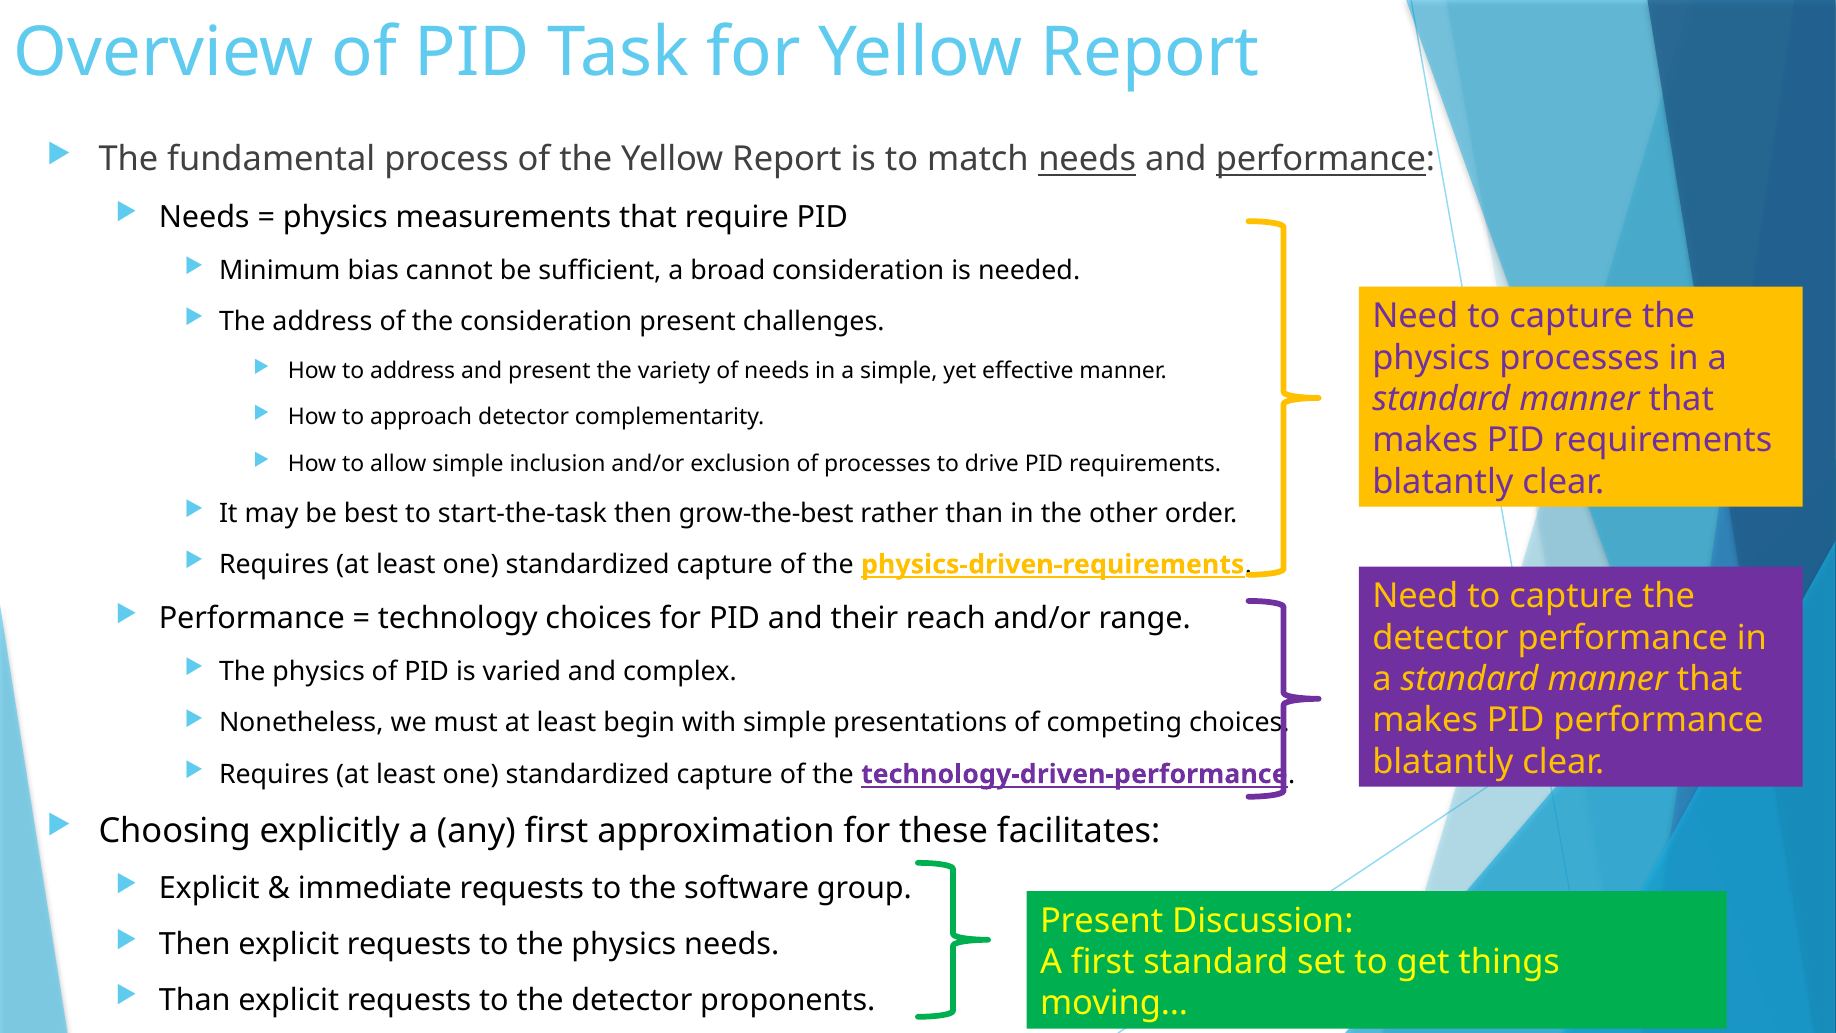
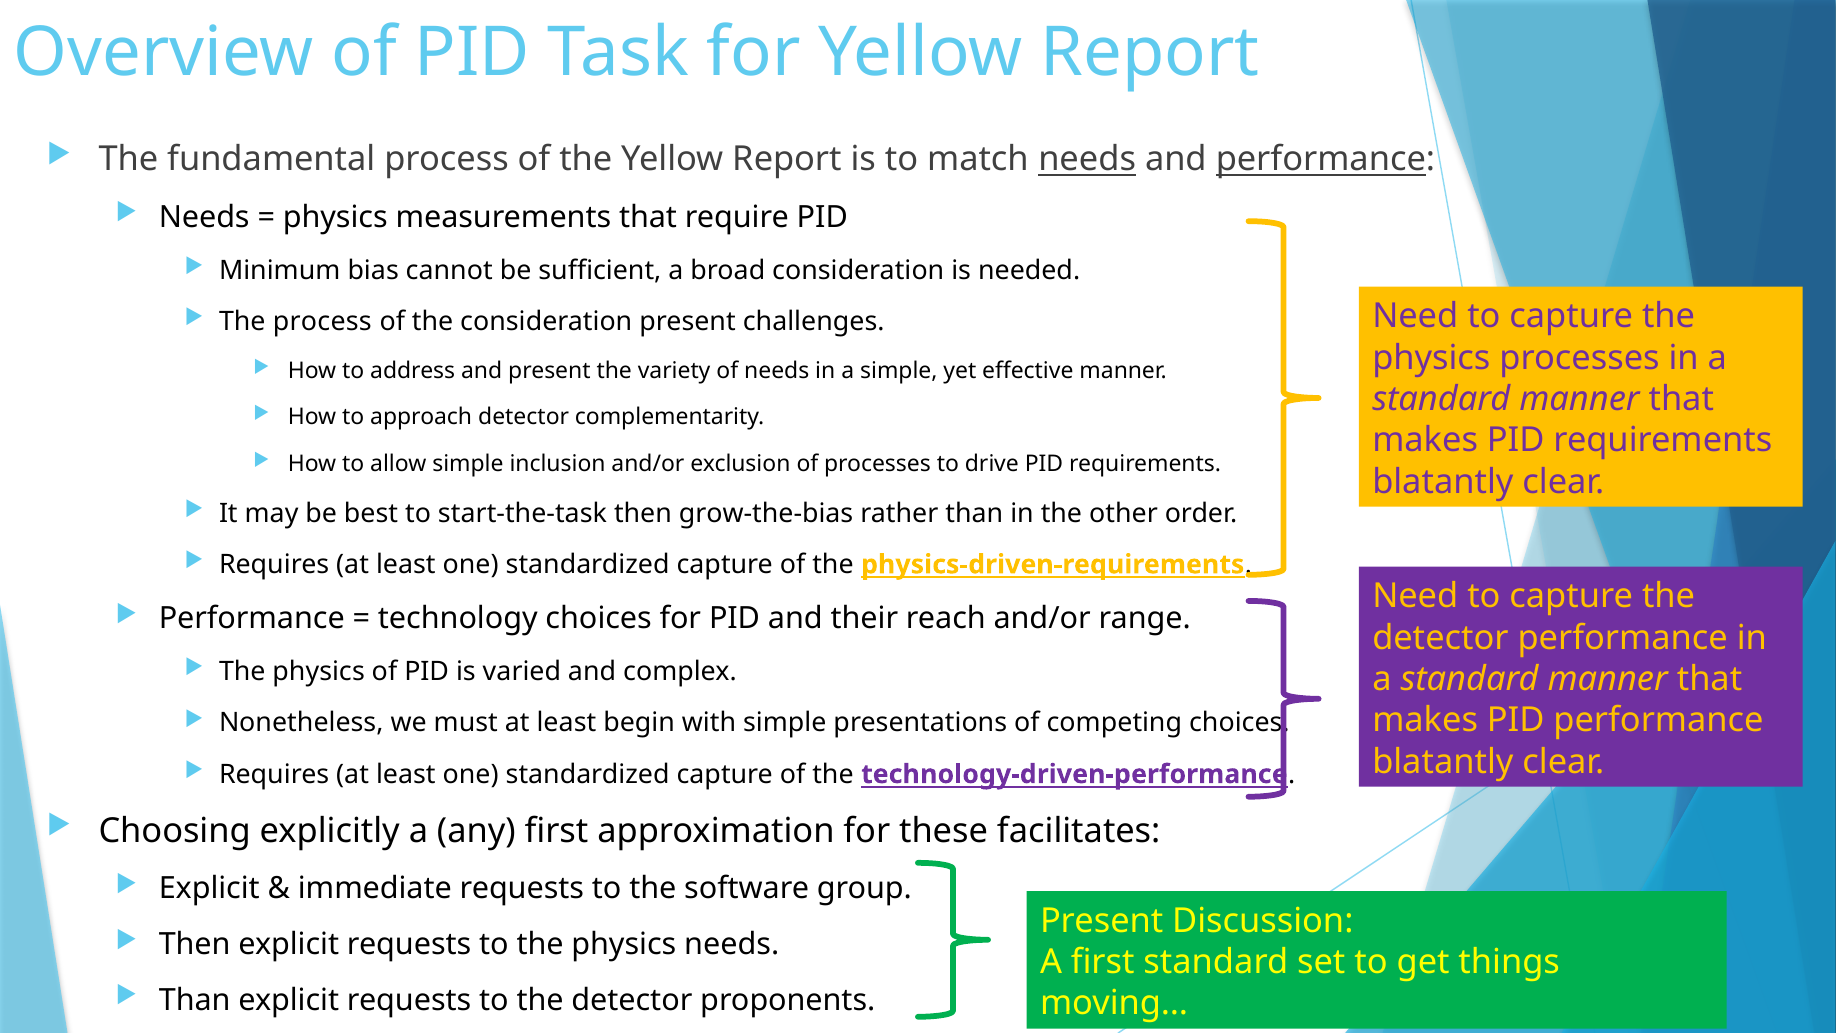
The address: address -> process (322, 322)
grow-the-best: grow-the-best -> grow-the-bias (766, 513)
